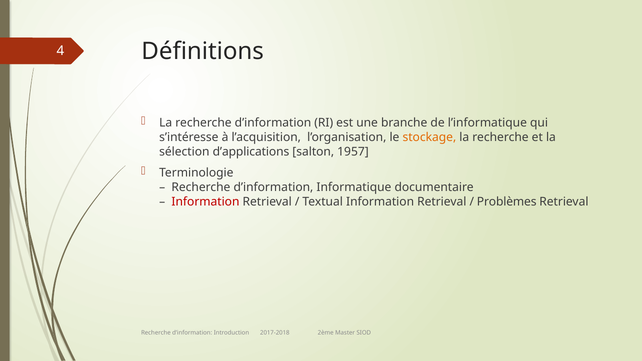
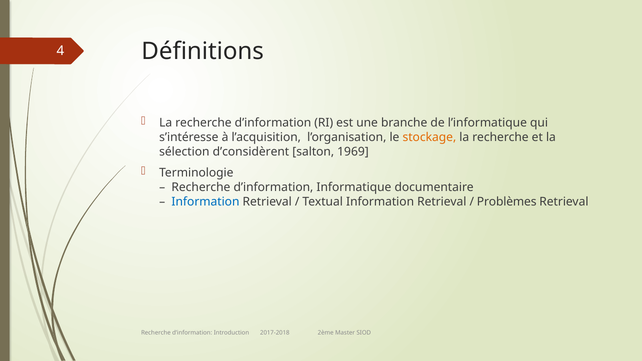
d’applications: d’applications -> d’considèrent (251, 152)
1957: 1957 -> 1969 (353, 152)
Information colour: red -> blue (205, 202)
